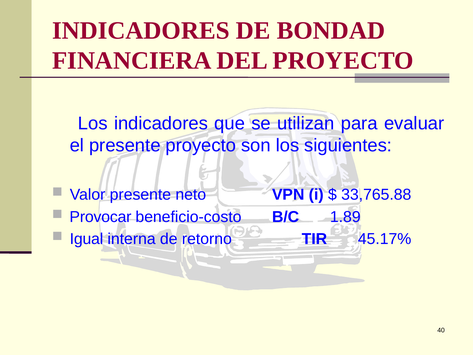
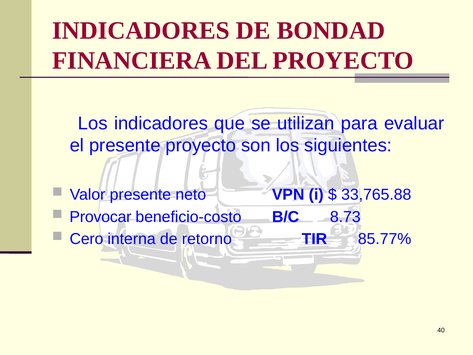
1.89: 1.89 -> 8.73 (345, 217)
Igual: Igual -> Cero (87, 239)
45.17%: 45.17% -> 85.77% (385, 239)
